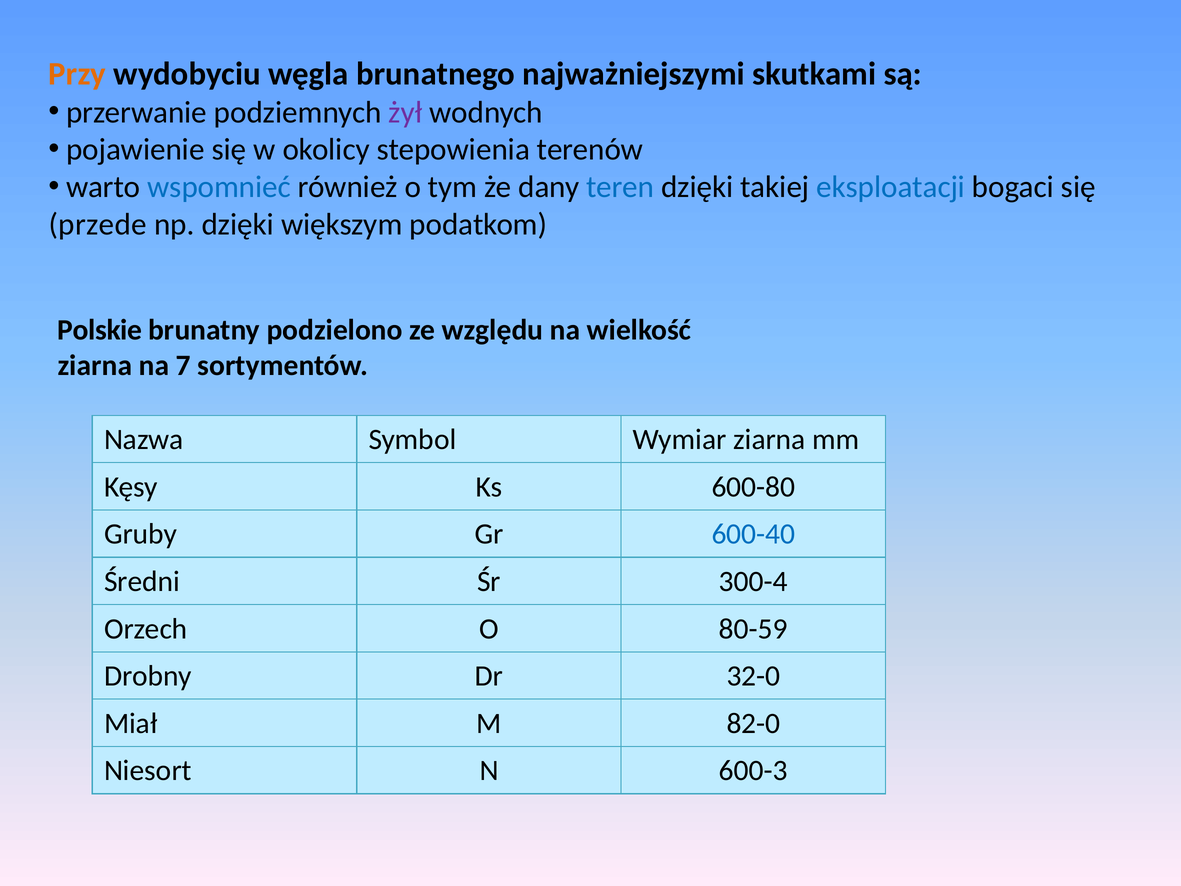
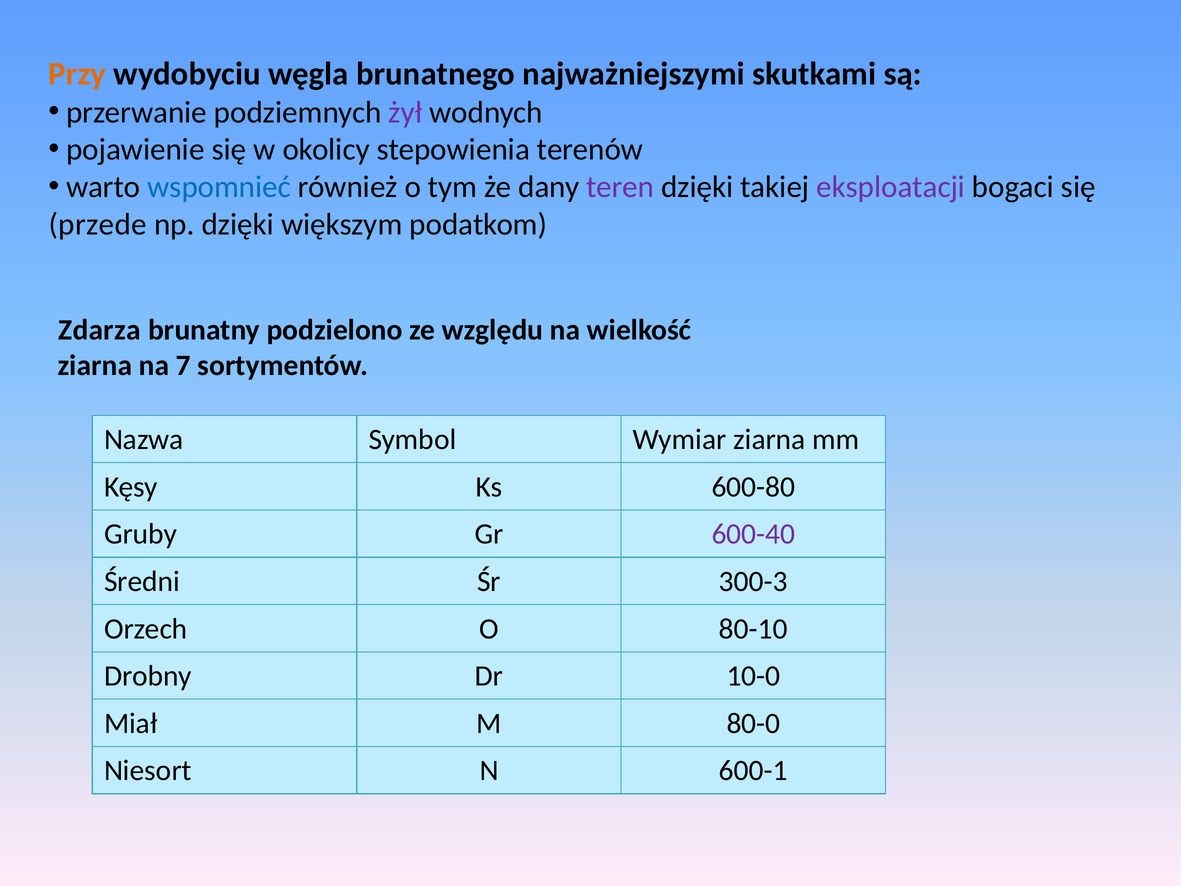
teren colour: blue -> purple (620, 187)
eksploatacji colour: blue -> purple (891, 187)
Polskie: Polskie -> Zdarza (99, 330)
600-40 colour: blue -> purple (753, 534)
300-4: 300-4 -> 300-3 (753, 581)
80-59: 80-59 -> 80-10 (753, 629)
32-0: 32-0 -> 10-0 (753, 676)
82-0: 82-0 -> 80-0 (753, 723)
600-3: 600-3 -> 600-1 (753, 770)
